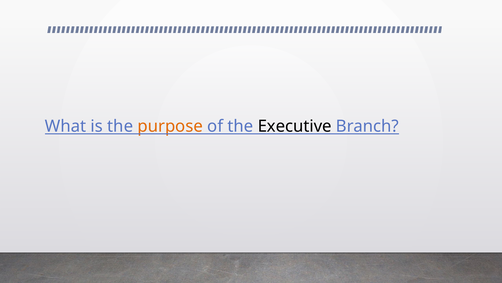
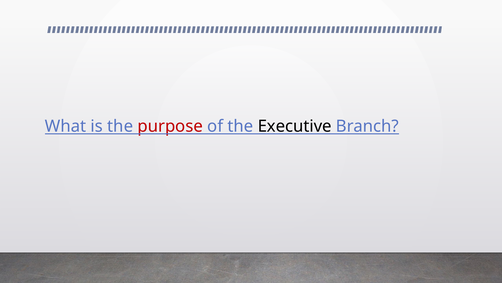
purpose colour: orange -> red (170, 126)
